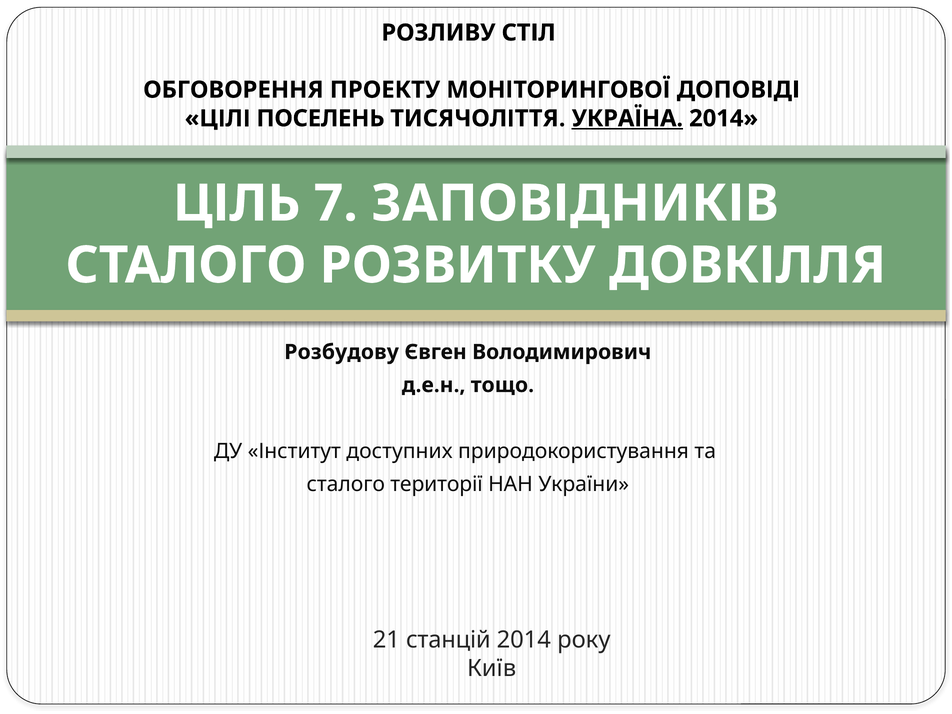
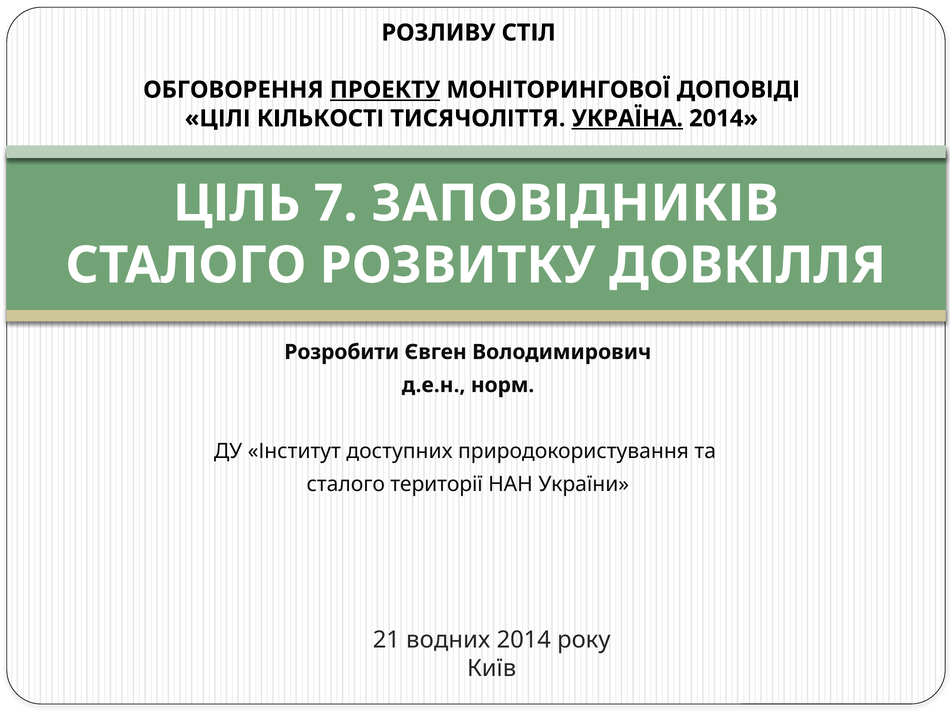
ПРОЕКТУ underline: none -> present (385, 90)
ПОСЕЛЕНЬ: ПОСЕЛЕНЬ -> КІЛЬКОСТІ (321, 118)
Розбудову: Розбудову -> Розробити (342, 352)
тощо: тощо -> норм (503, 385)
станцій: станцій -> водних (448, 640)
